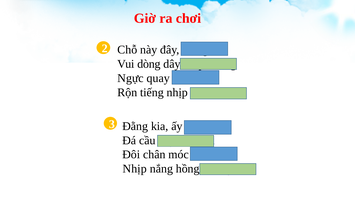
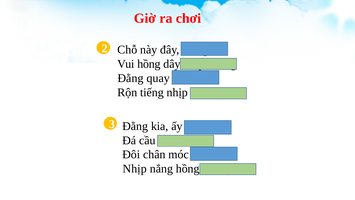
Vui dòng: dòng -> hồng (149, 64)
Ngực: Ngực -> Đằng (131, 78)
